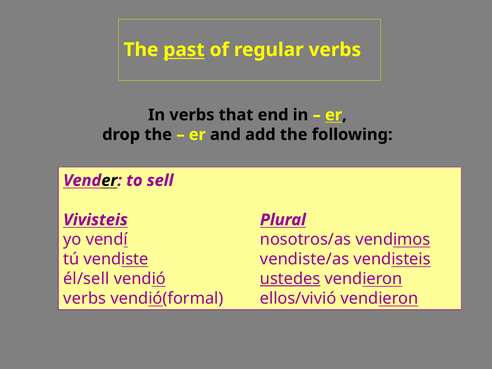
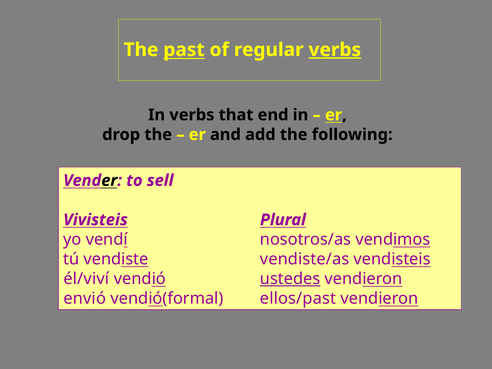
verbs underline: none -> present (335, 50)
él/sell: él/sell -> él/viví (86, 279)
verbs: verbs -> envió (85, 299)
ellos/vivió: ellos/vivió -> ellos/past (298, 299)
